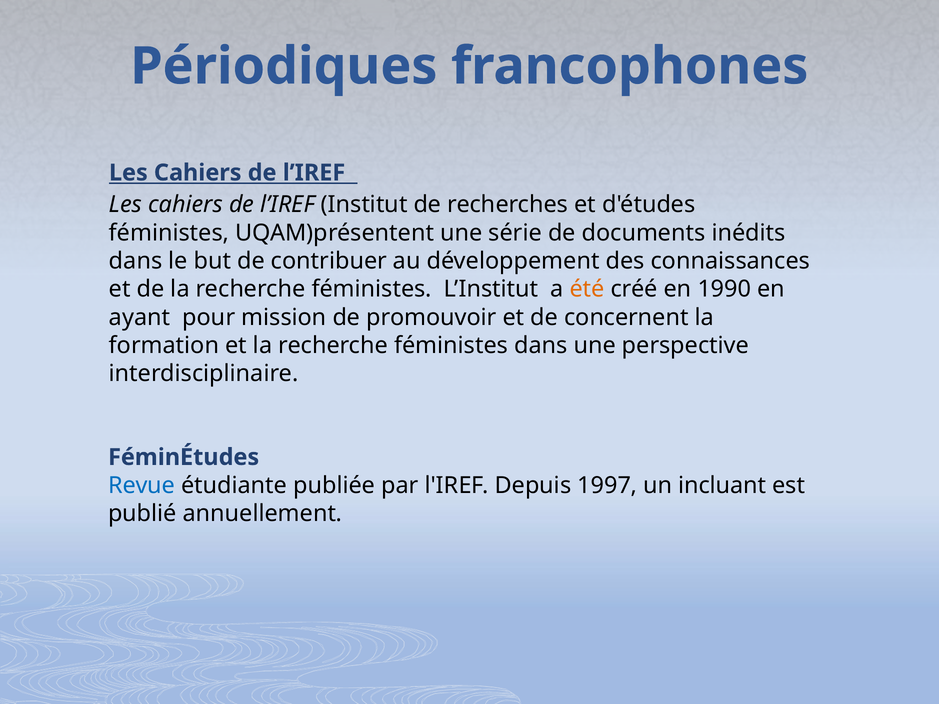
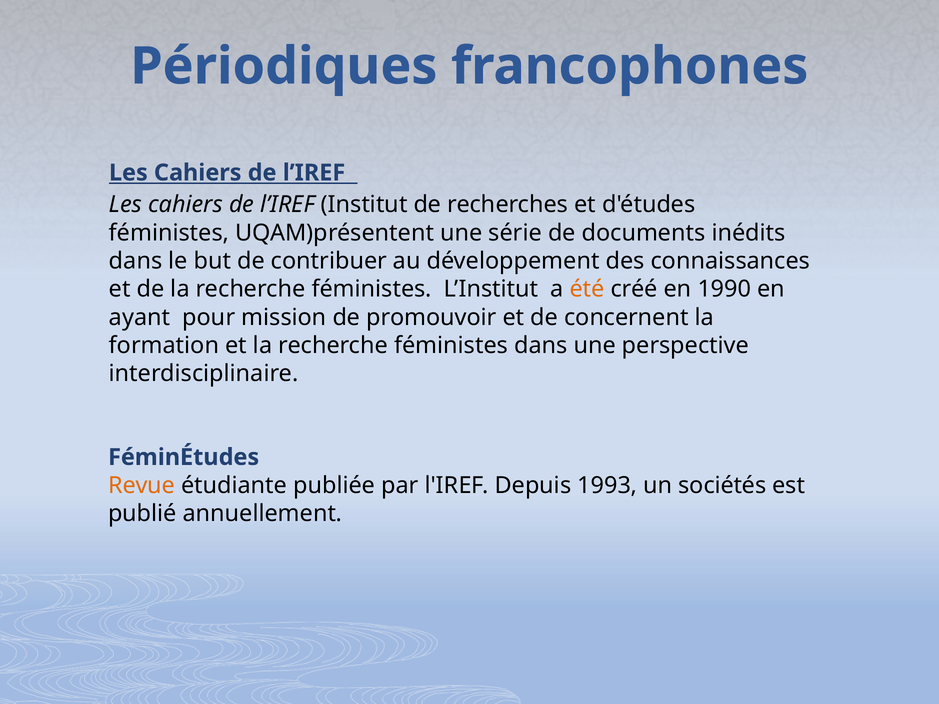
Revue colour: blue -> orange (142, 486)
1997: 1997 -> 1993 (607, 486)
incluant: incluant -> sociétés (722, 486)
